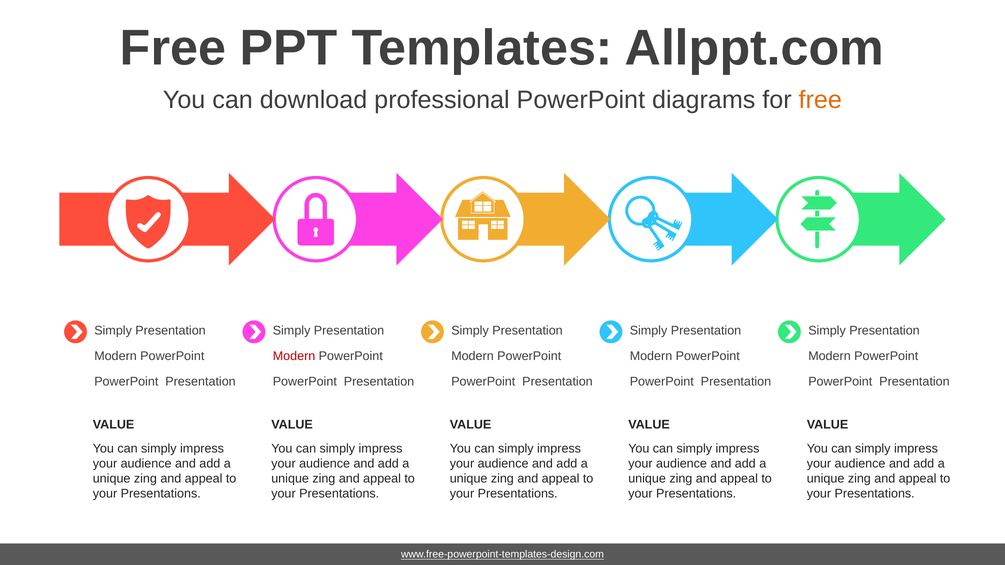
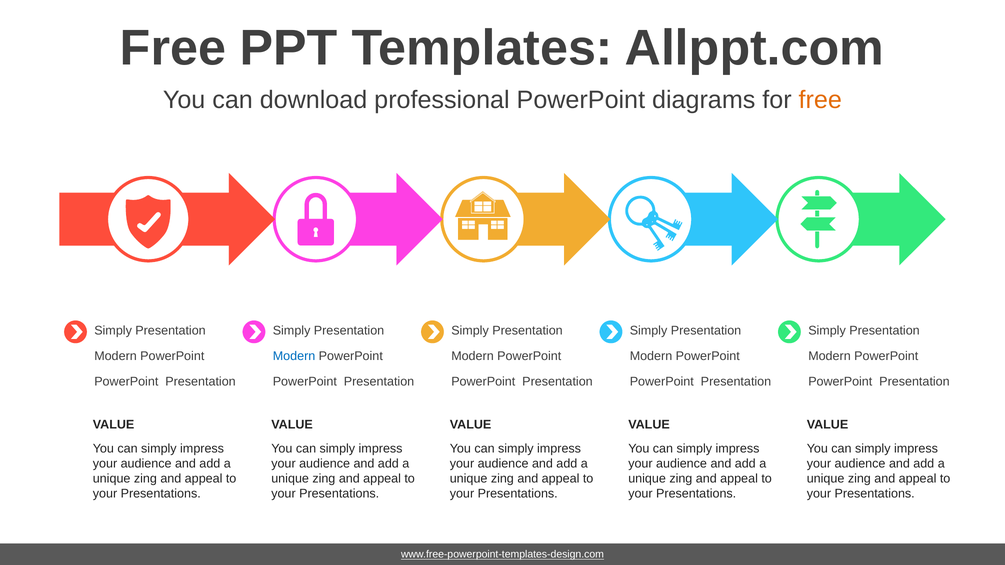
Modern colour: red -> blue (294, 356)
